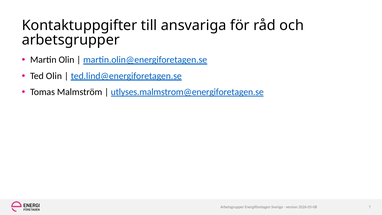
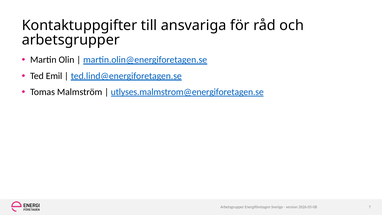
Ted Olin: Olin -> Emil (54, 76)
